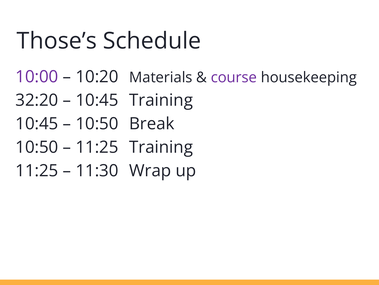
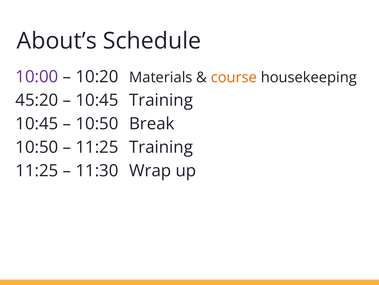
Those’s: Those’s -> About’s (57, 41)
course colour: purple -> orange (234, 77)
32:20: 32:20 -> 45:20 (37, 100)
